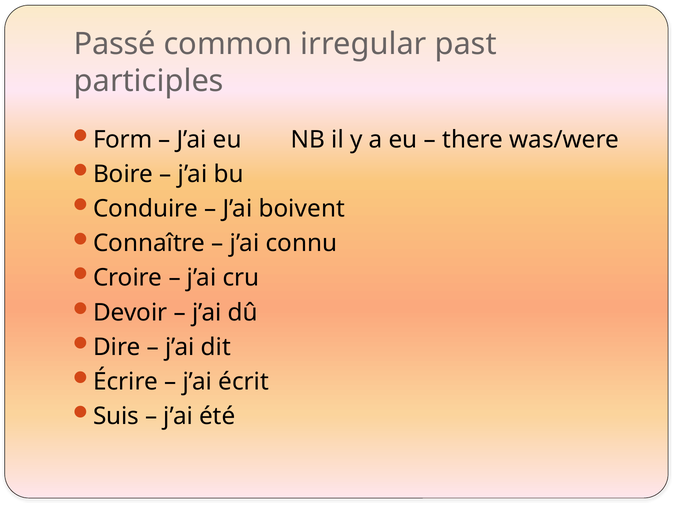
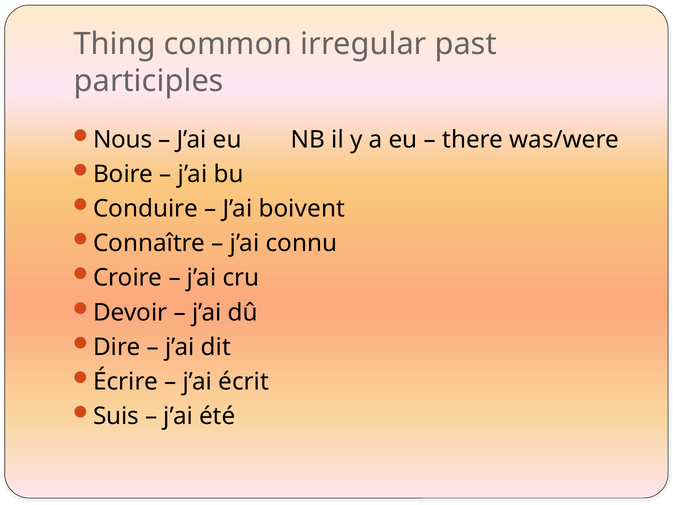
Passé: Passé -> Thing (115, 44)
Form: Form -> Nous (123, 139)
